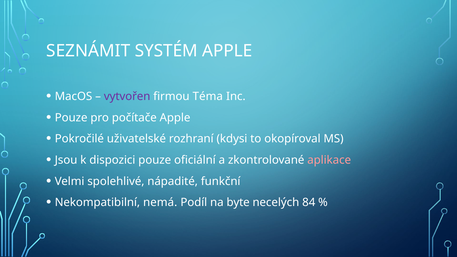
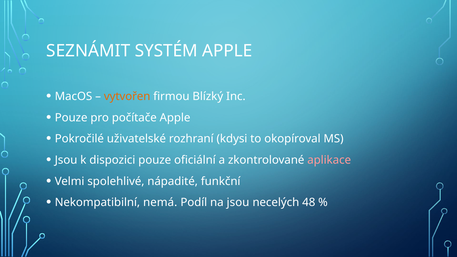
vytvořen colour: purple -> orange (127, 96)
Téma: Téma -> Blízký (208, 96)
na byte: byte -> jsou (238, 202)
84: 84 -> 48 (309, 202)
